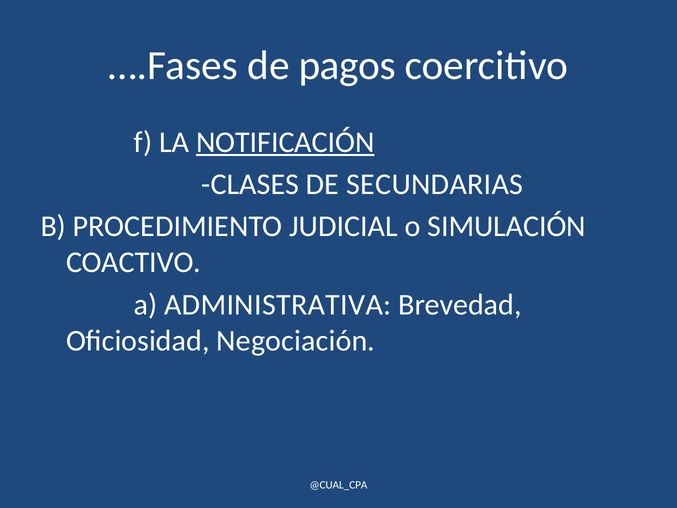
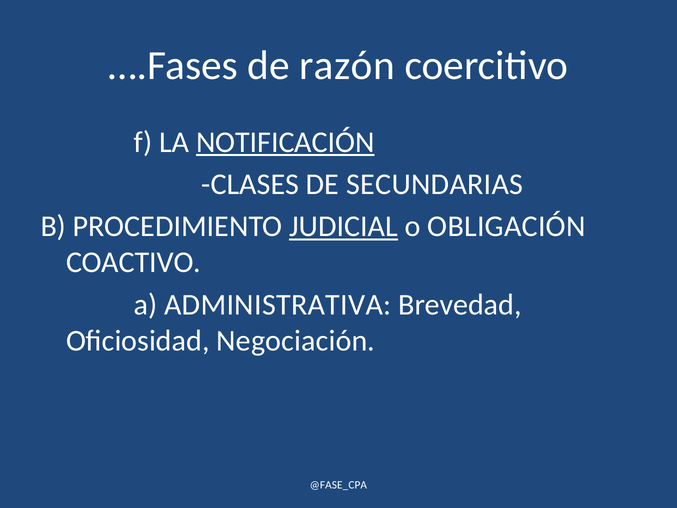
pagos: pagos -> razón (347, 66)
JUDICIAL underline: none -> present (343, 226)
SIMULACIÓN: SIMULACIÓN -> OBLIGACIÓN (506, 226)
@CUAL_CPA: @CUAL_CPA -> @FASE_CPA (338, 485)
